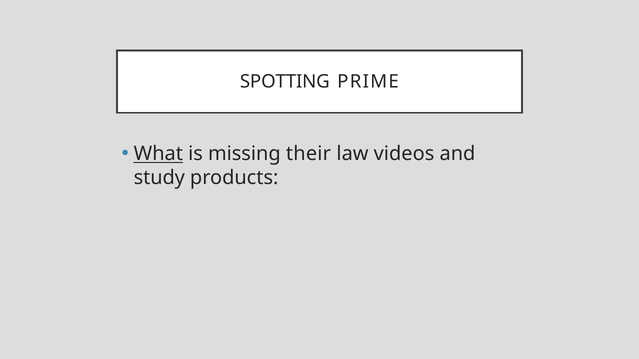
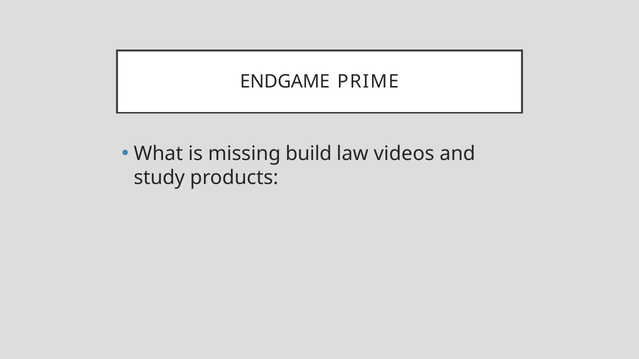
SPOTTING: SPOTTING -> ENDGAME (285, 82)
What underline: present -> none (158, 154)
their: their -> build (309, 154)
